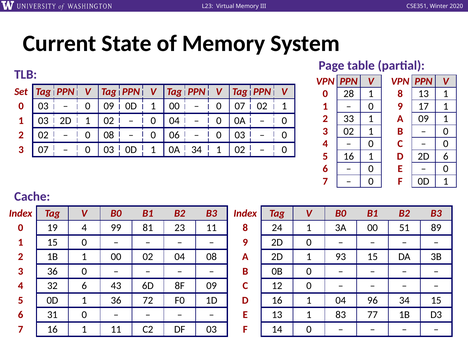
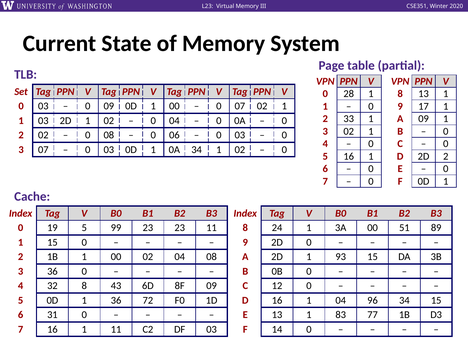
2D 6: 6 -> 2 (446, 156)
19 4: 4 -> 5 (84, 228)
99 81: 81 -> 23 (148, 228)
32 6: 6 -> 8 (84, 286)
